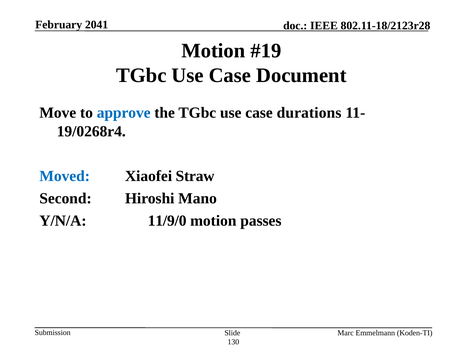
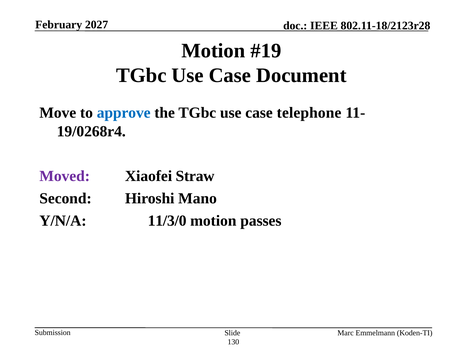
2041: 2041 -> 2027 (97, 25)
durations: durations -> telephone (309, 113)
Moved colour: blue -> purple (65, 176)
11/9/0: 11/9/0 -> 11/3/0 (167, 221)
